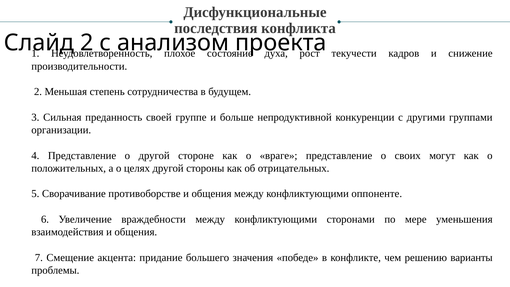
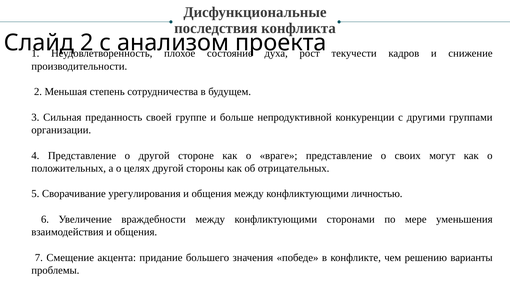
противоборстве: противоборстве -> урегулирования (145, 194)
оппоненте: оппоненте -> личностью (377, 194)
